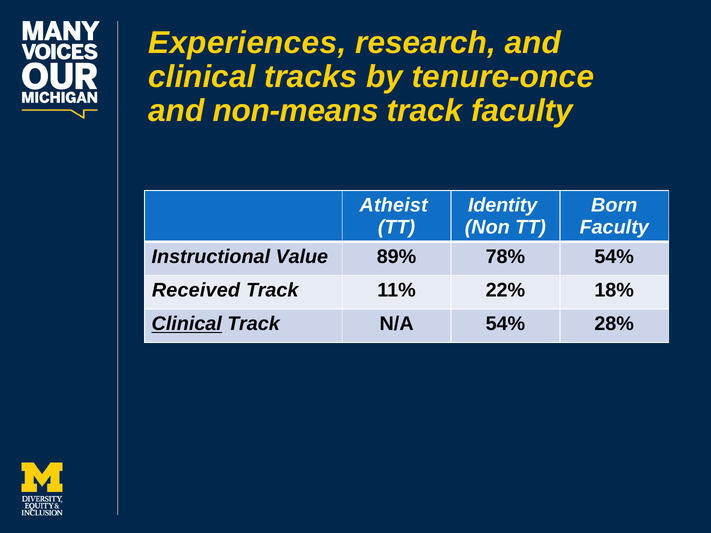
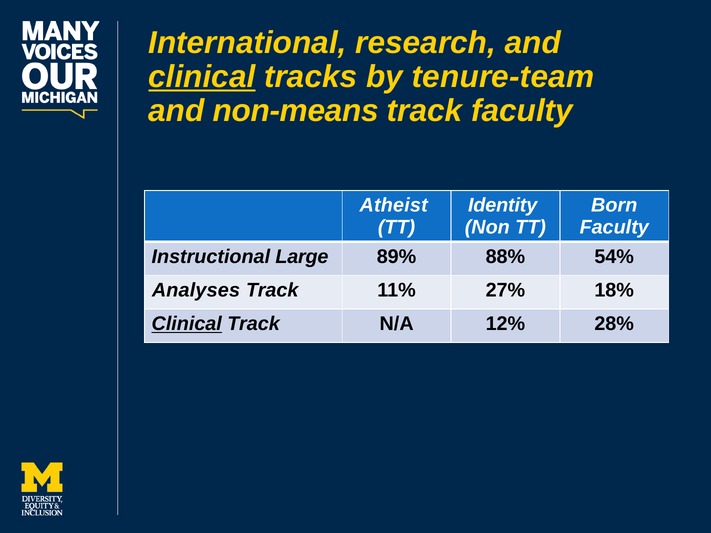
Experiences: Experiences -> International (247, 43)
clinical underline: none -> present (202, 77)
tenure-once: tenure-once -> tenure-team (503, 77)
Value: Value -> Large (302, 257)
78%: 78% -> 88% (505, 257)
Received: Received -> Analyses (196, 290)
22%: 22% -> 27% (505, 290)
N/A 54%: 54% -> 12% (505, 324)
